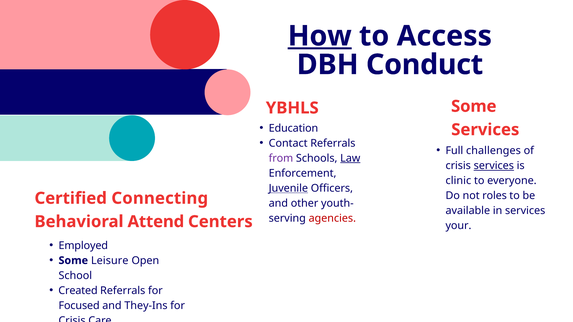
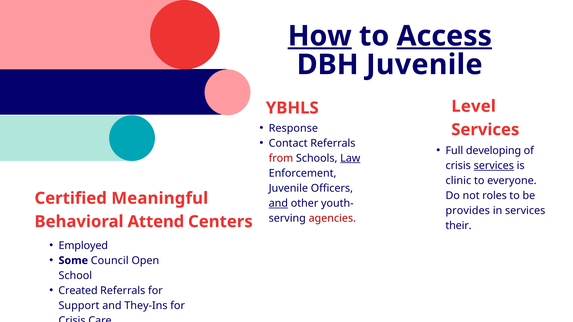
Access underline: none -> present (444, 36)
DBH Conduct: Conduct -> Juvenile (424, 65)
YBHLS Some: Some -> Level (474, 106)
Education: Education -> Response (293, 128)
challenges: challenges -> developing (494, 151)
from colour: purple -> red (281, 158)
Juvenile underline: present -> none (288, 188)
Connecting: Connecting -> Meaningful (160, 198)
and underline: none -> present (278, 203)
available: available -> provides (468, 211)
your: your -> their (459, 226)
Leisure: Leisure -> Council (110, 261)
Focused: Focused -> Support (79, 306)
